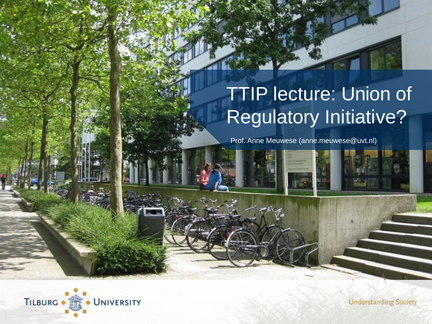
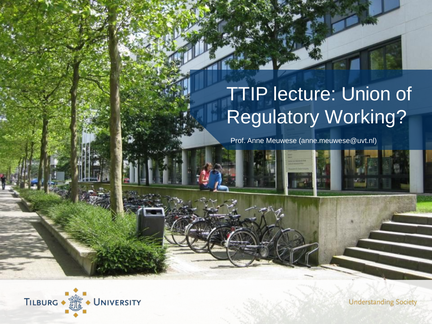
Initiative: Initiative -> Working (366, 117)
